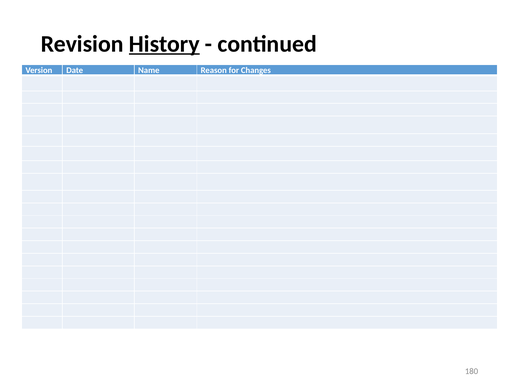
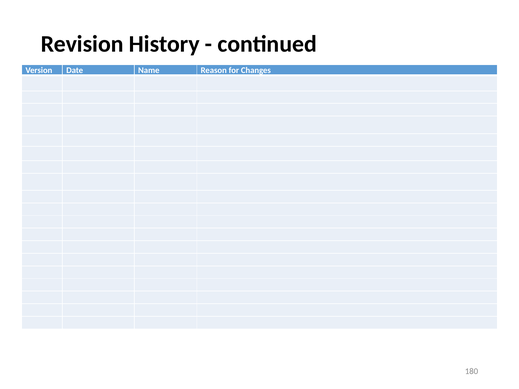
History underline: present -> none (164, 44)
